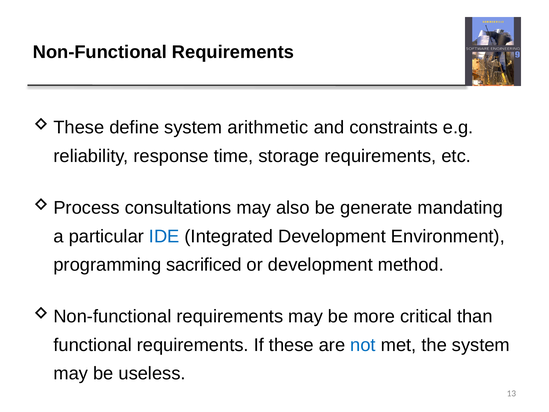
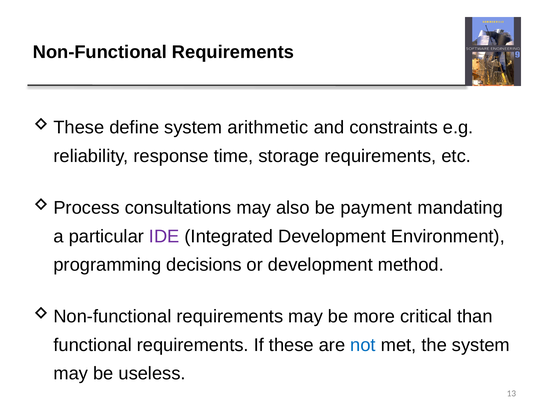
generate: generate -> payment (376, 208)
IDE colour: blue -> purple (164, 236)
sacrificed: sacrificed -> decisions (204, 265)
